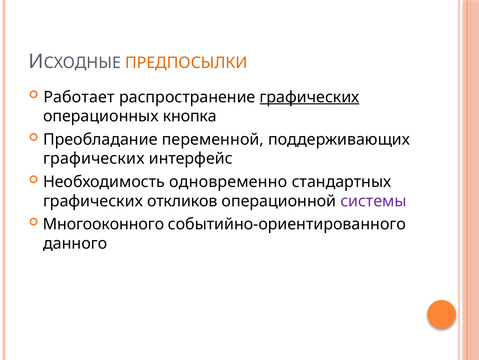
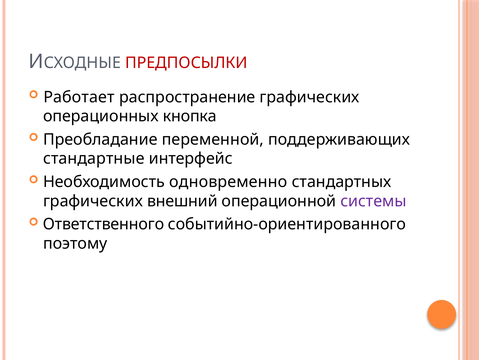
ПРЕДПОСЫЛКИ colour: orange -> red (186, 63)
графических underline: present -> none (310, 97)
графических: графических -> стандартные (94, 158)
откликов: откликов -> внешний (182, 201)
Многооконного: Многооконного -> Ответственного (104, 224)
данного: данного -> поэтому (75, 243)
